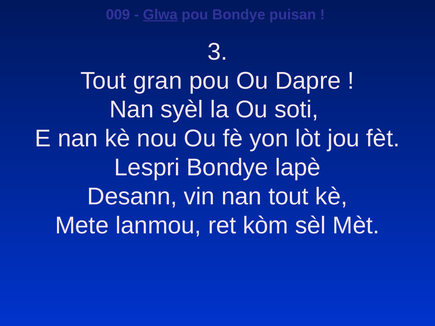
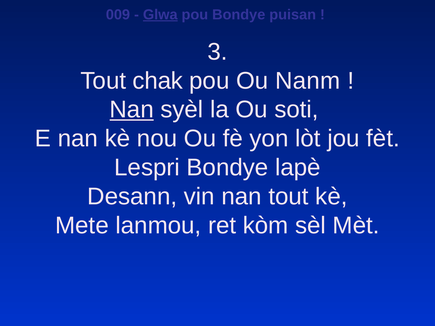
gran: gran -> chak (158, 81)
Dapre: Dapre -> Nanm (308, 81)
Nan underline: none -> present (132, 110)
